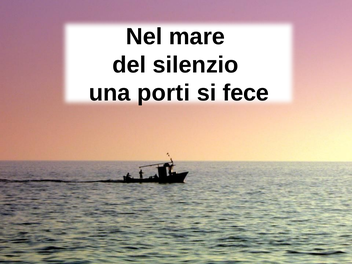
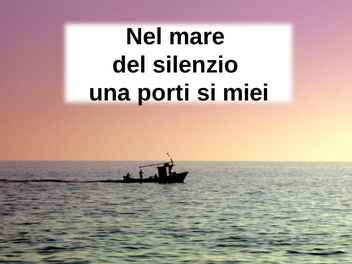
fece: fece -> miei (246, 93)
